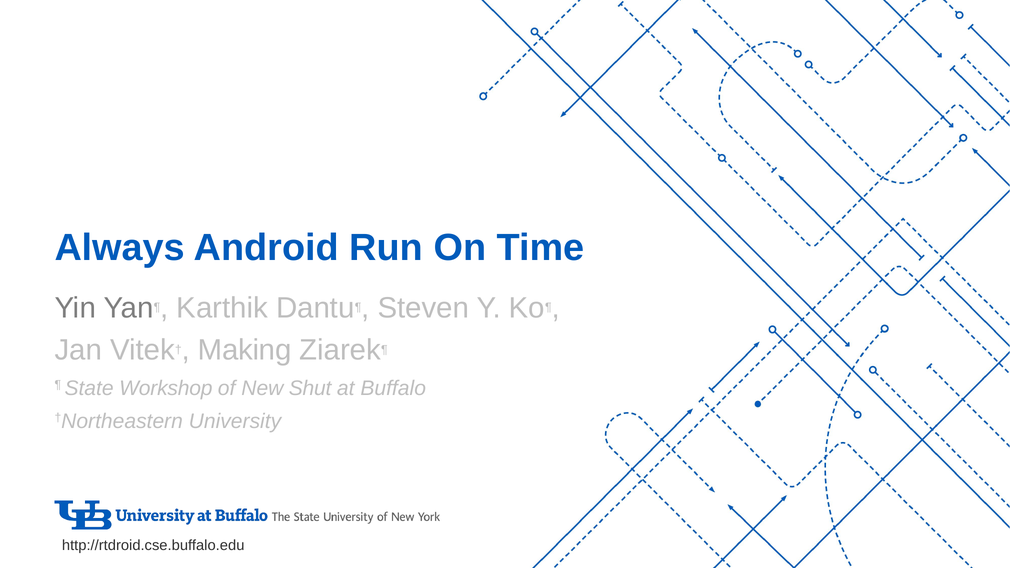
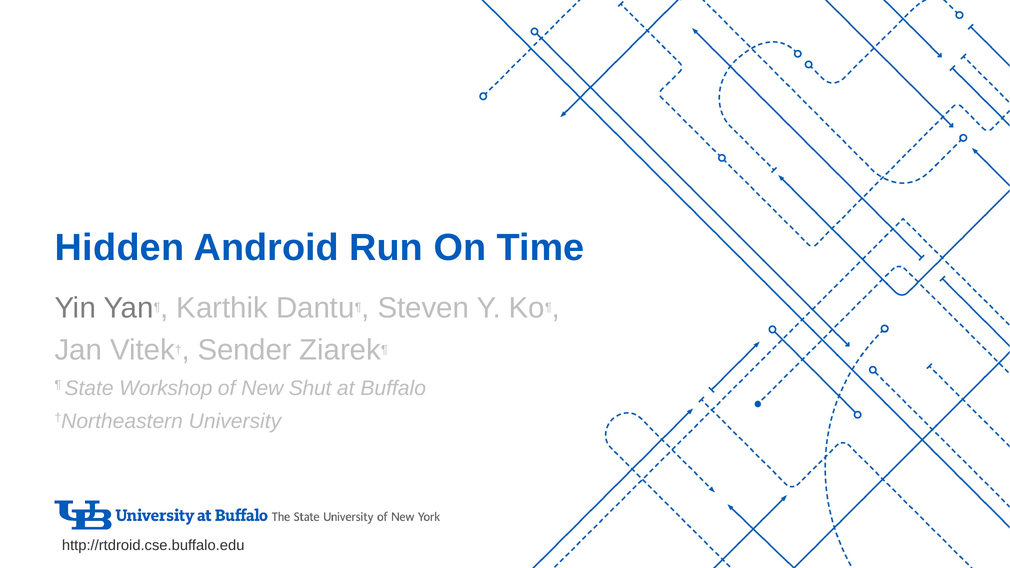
Always: Always -> Hidden (120, 248)
Making: Making -> Sender (245, 350)
